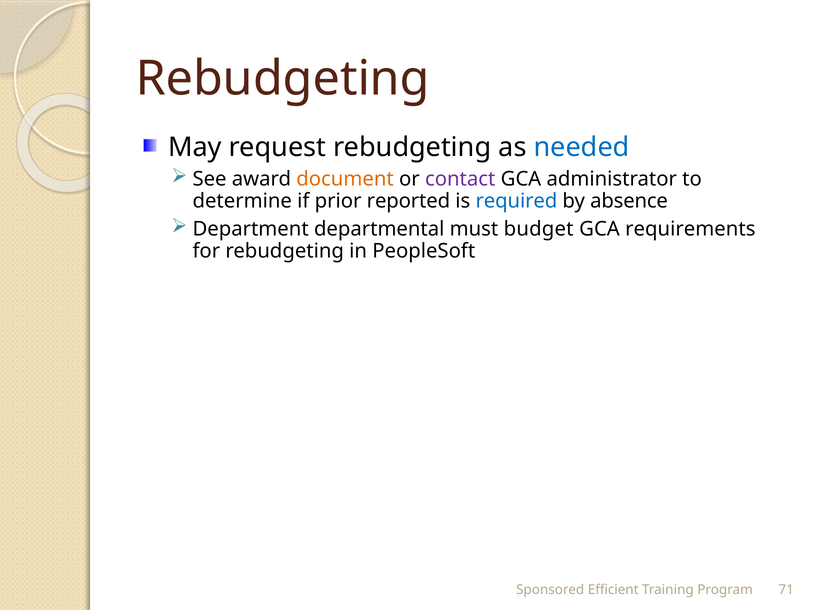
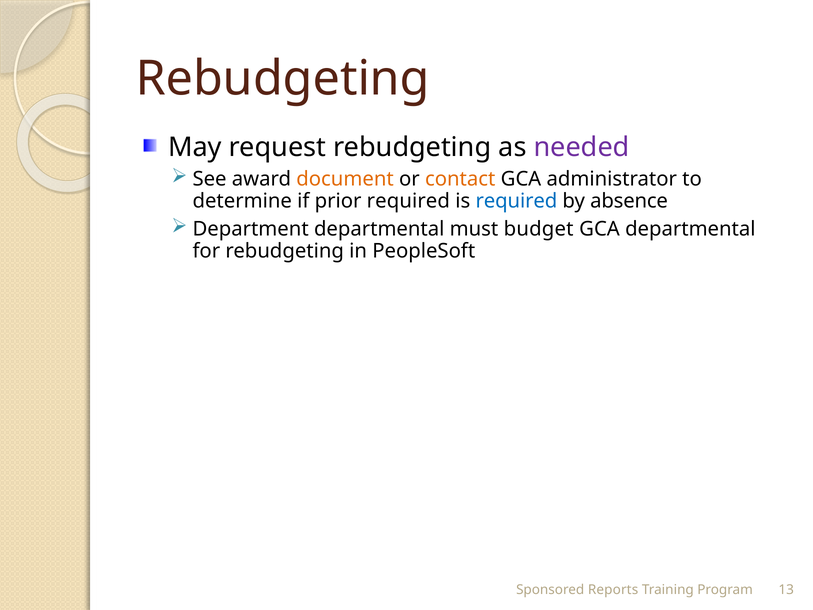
needed colour: blue -> purple (582, 147)
contact colour: purple -> orange (460, 179)
prior reported: reported -> required (408, 201)
GCA requirements: requirements -> departmental (690, 229)
Efficient: Efficient -> Reports (613, 590)
71: 71 -> 13 (786, 590)
